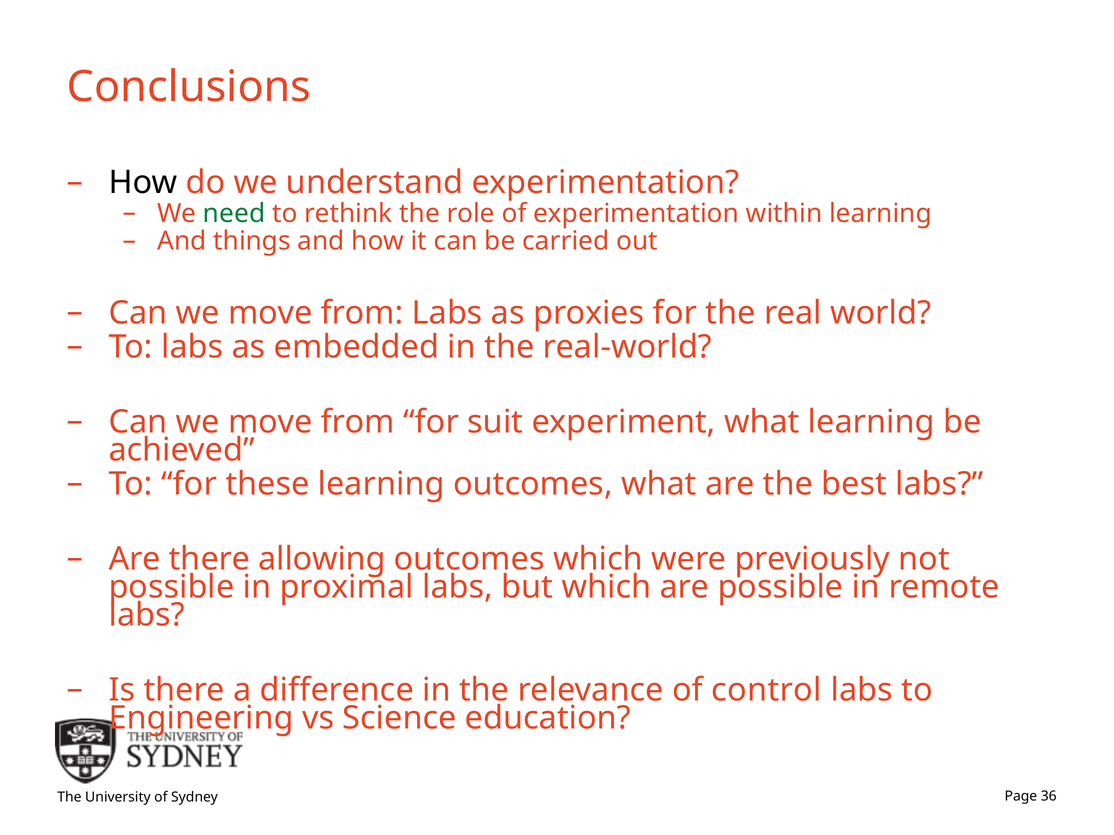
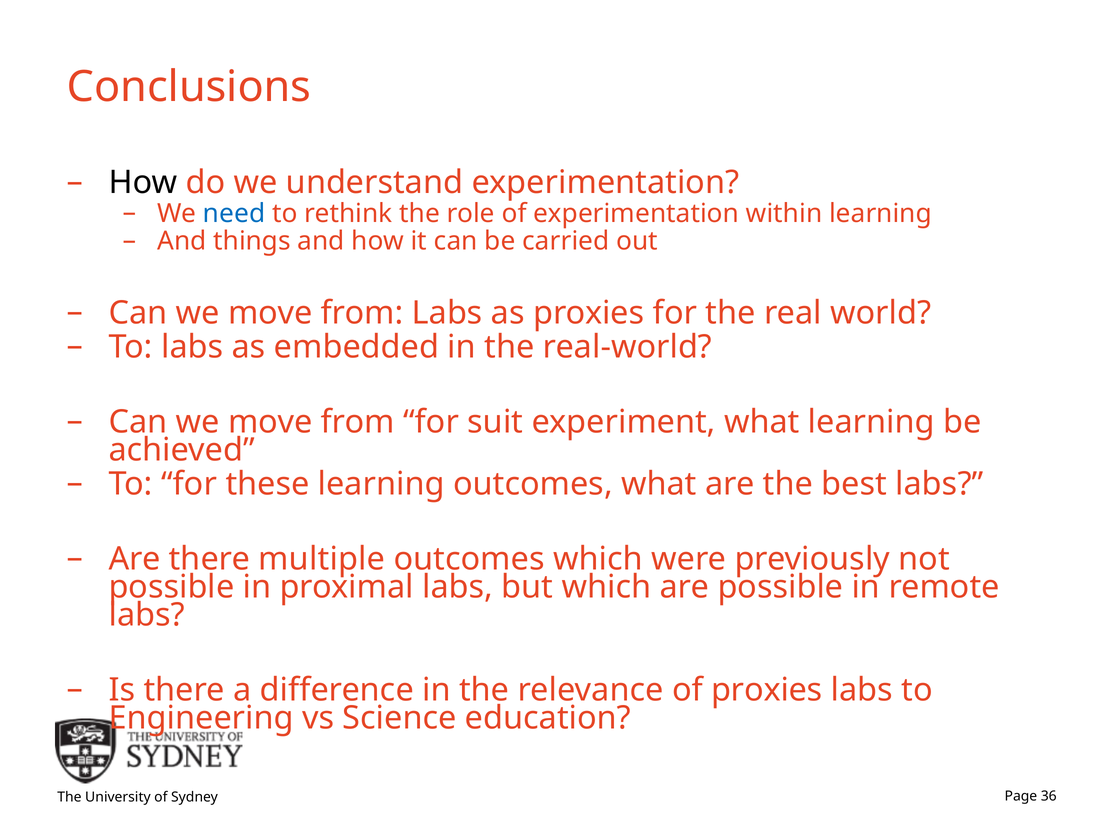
need colour: green -> blue (234, 214)
allowing: allowing -> multiple (322, 559)
of control: control -> proxies (767, 690)
